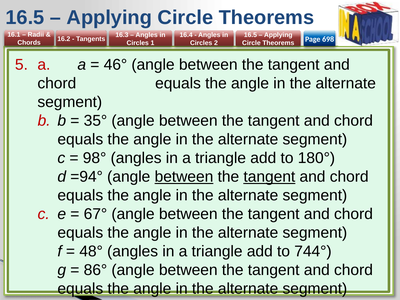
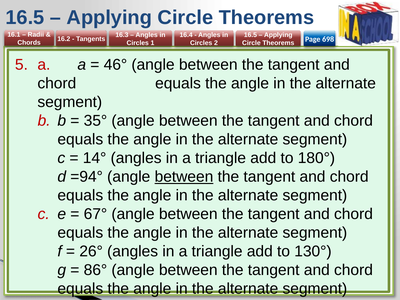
98°: 98° -> 14° (95, 158)
tangent underline: present -> none (269, 177)
48°: 48° -> 26° (91, 251)
744°: 744° -> 130° (313, 251)
